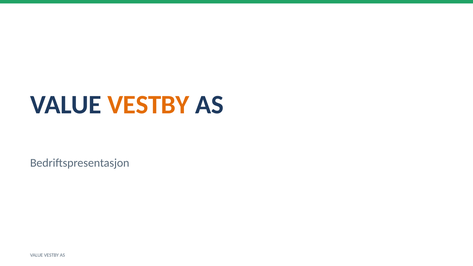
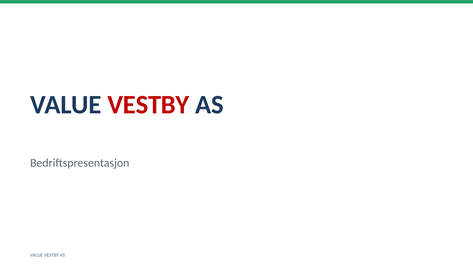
VESTBY colour: orange -> red (148, 105)
